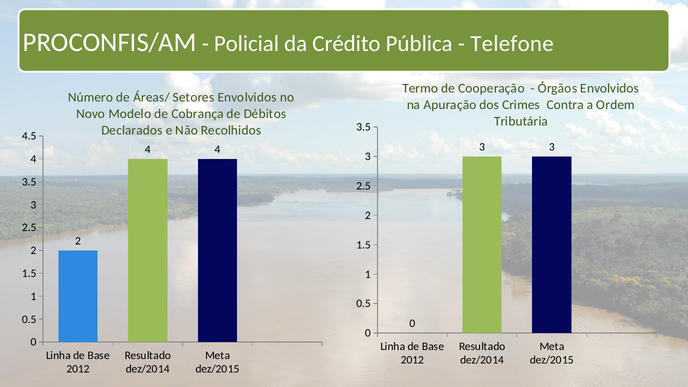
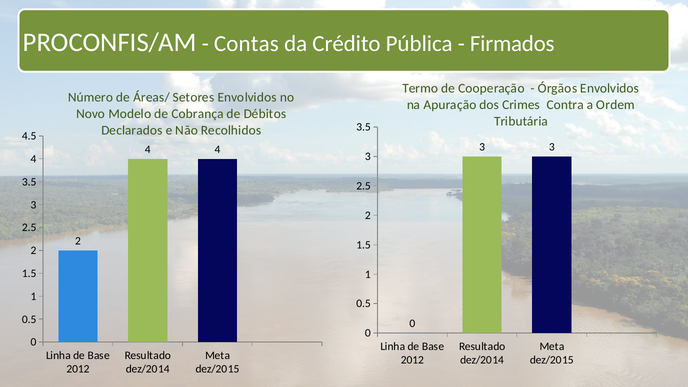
Policial: Policial -> Contas (246, 44)
Telefone: Telefone -> Firmados (512, 44)
